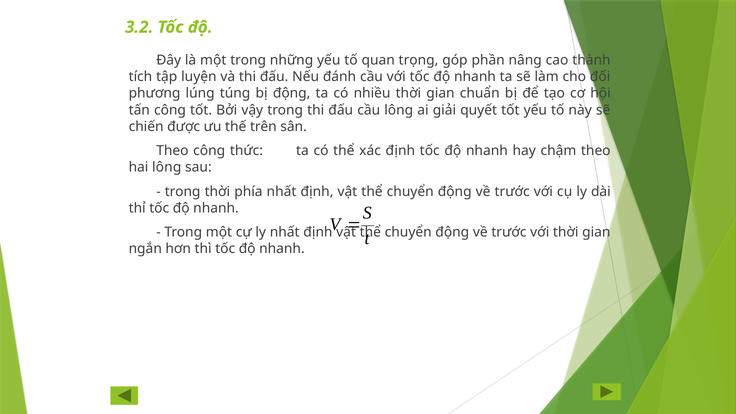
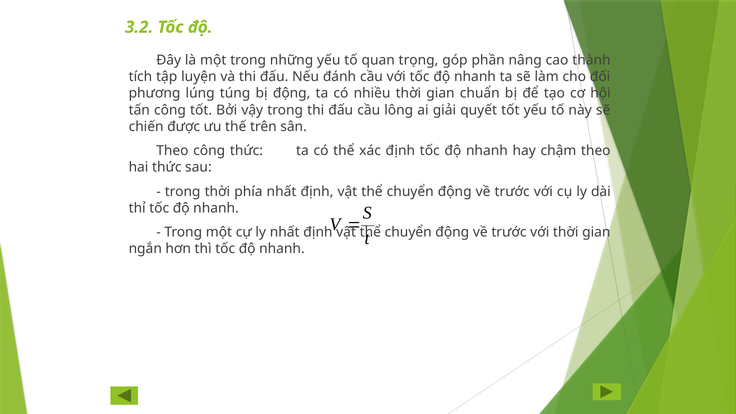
hai lông: lông -> thức (167, 167)
